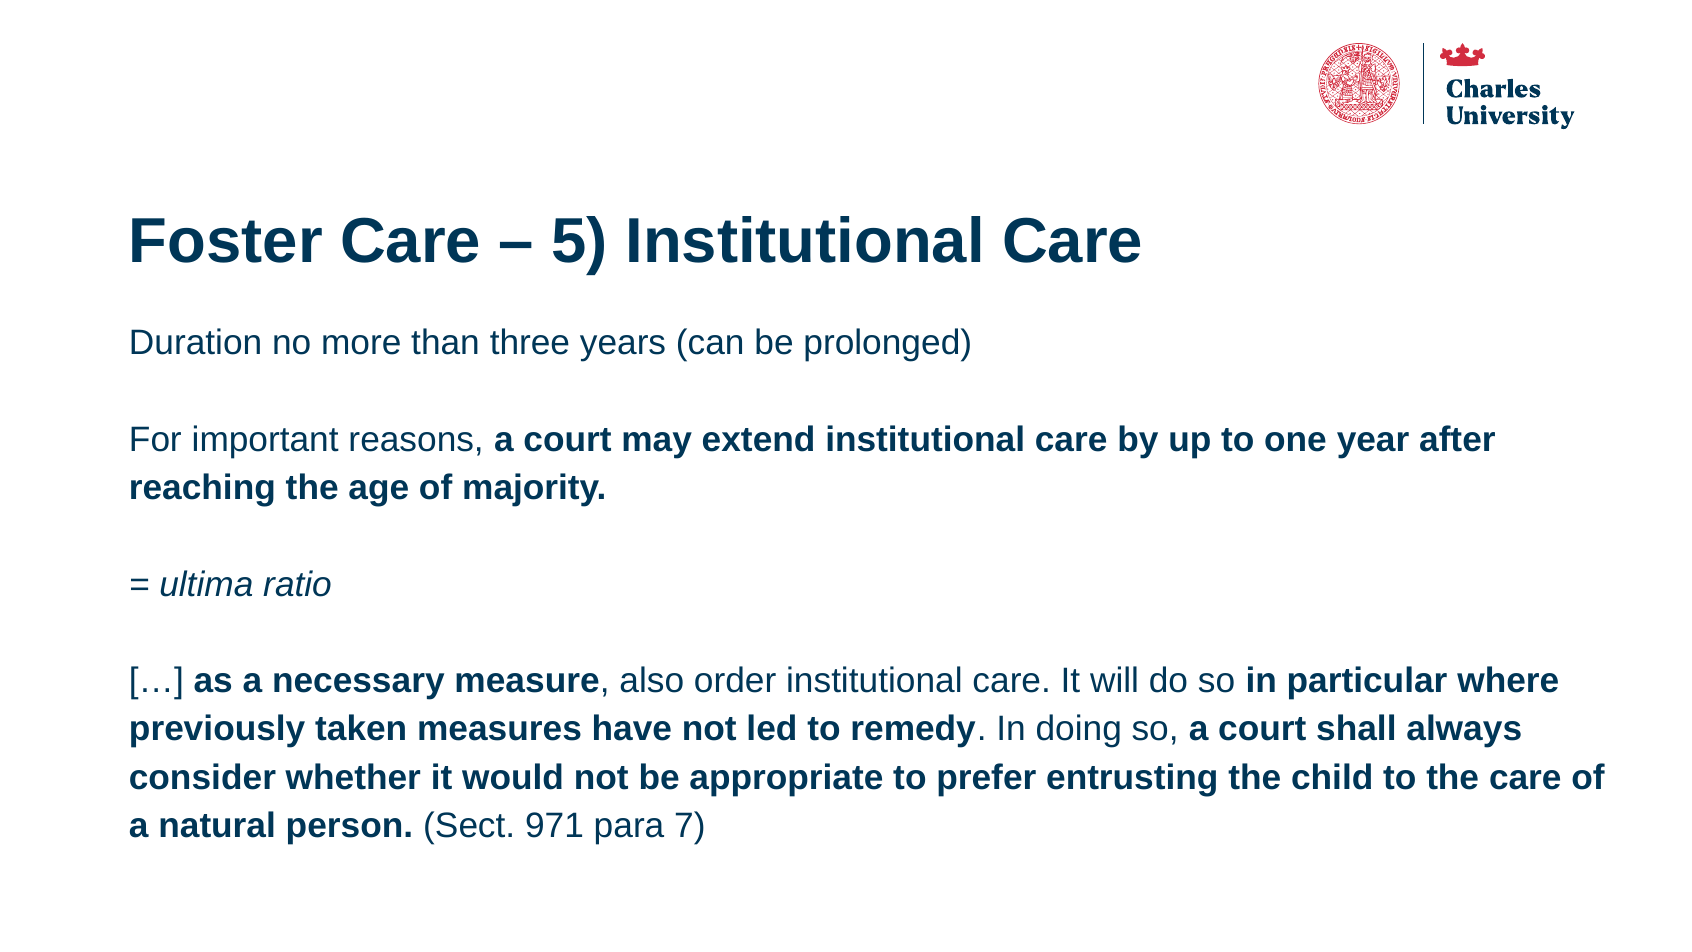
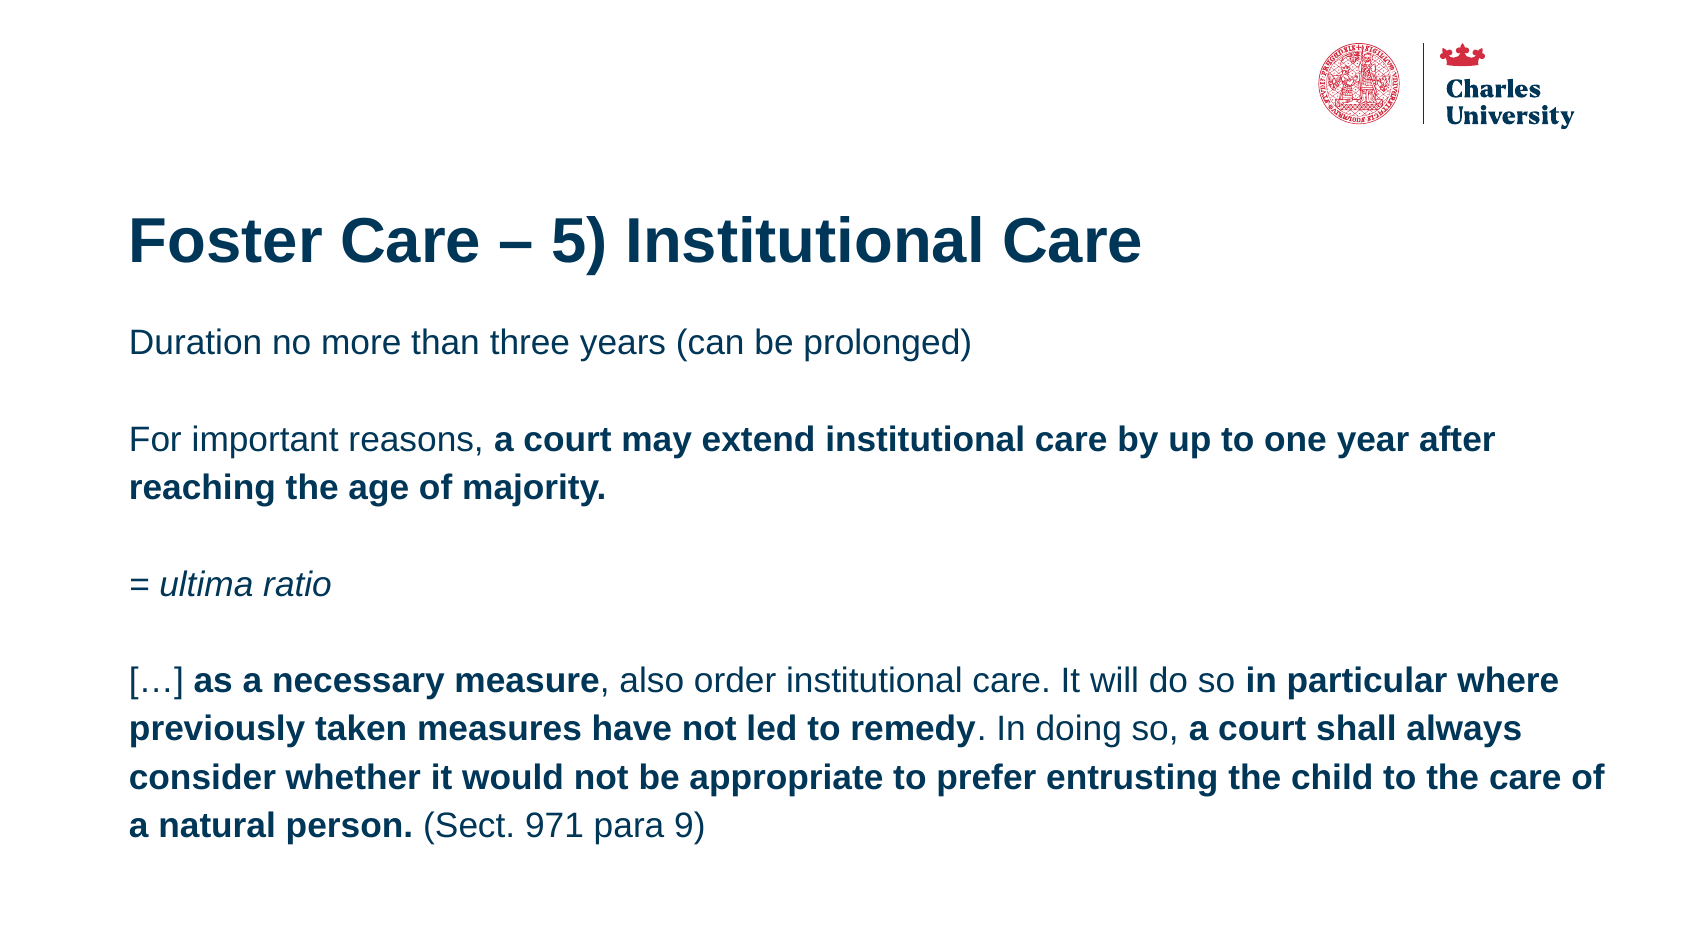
7: 7 -> 9 (690, 826)
